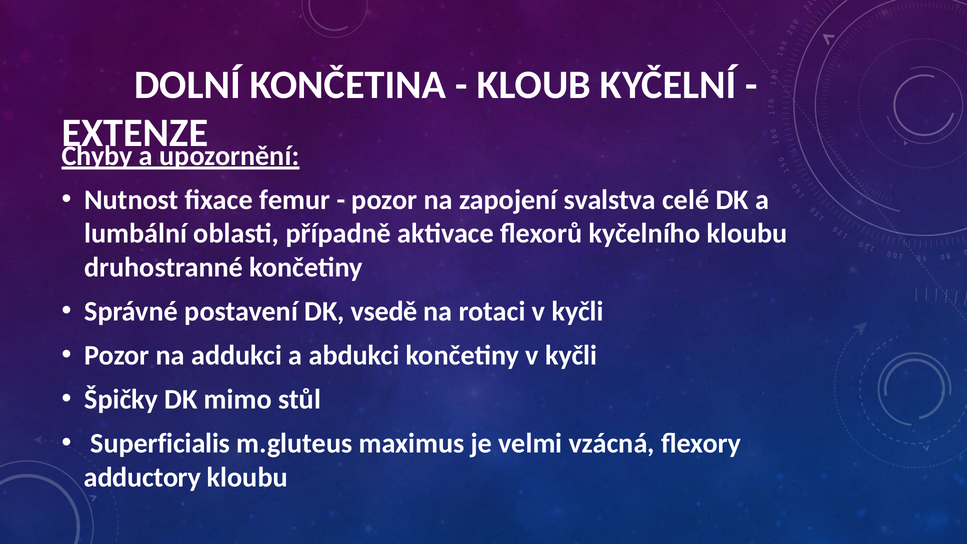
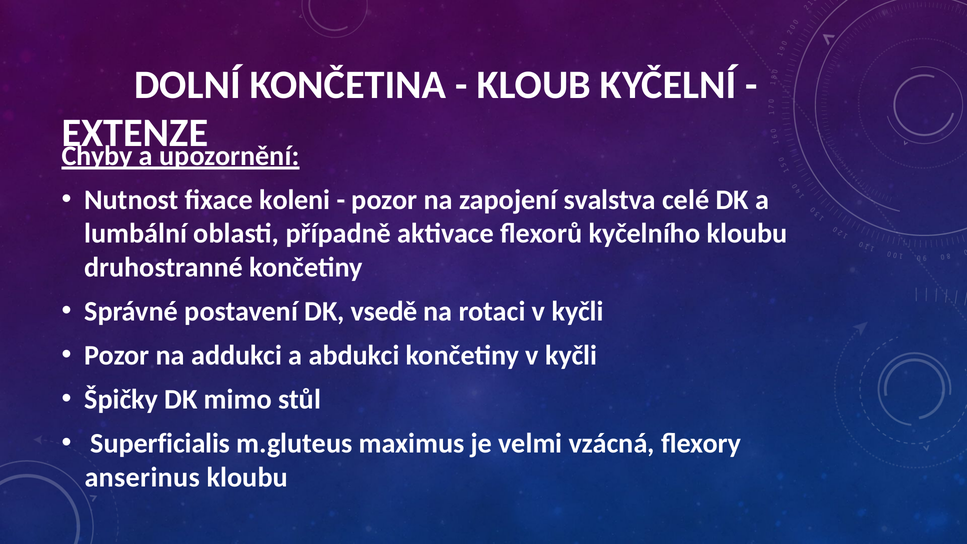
femur: femur -> koleni (295, 200)
adductory: adductory -> anserinus (142, 477)
